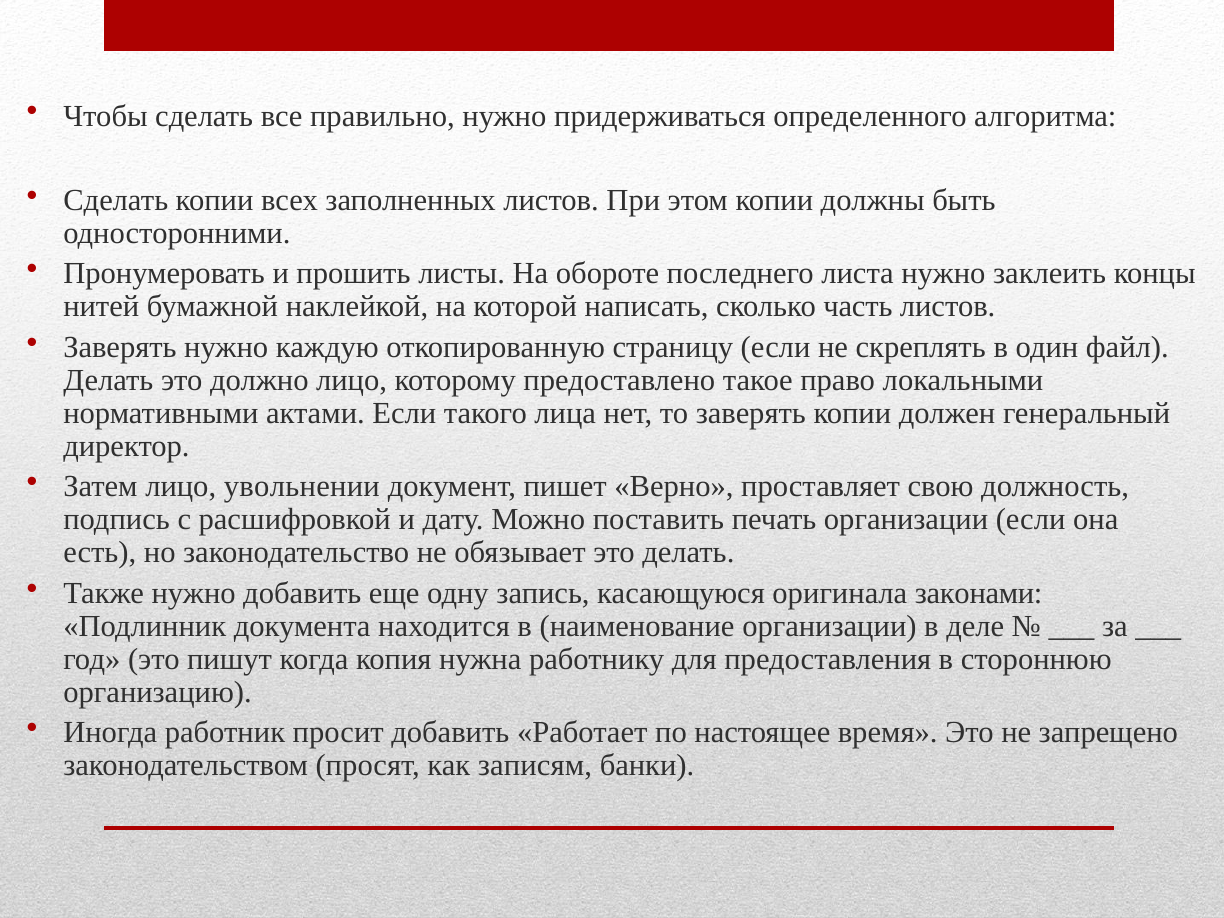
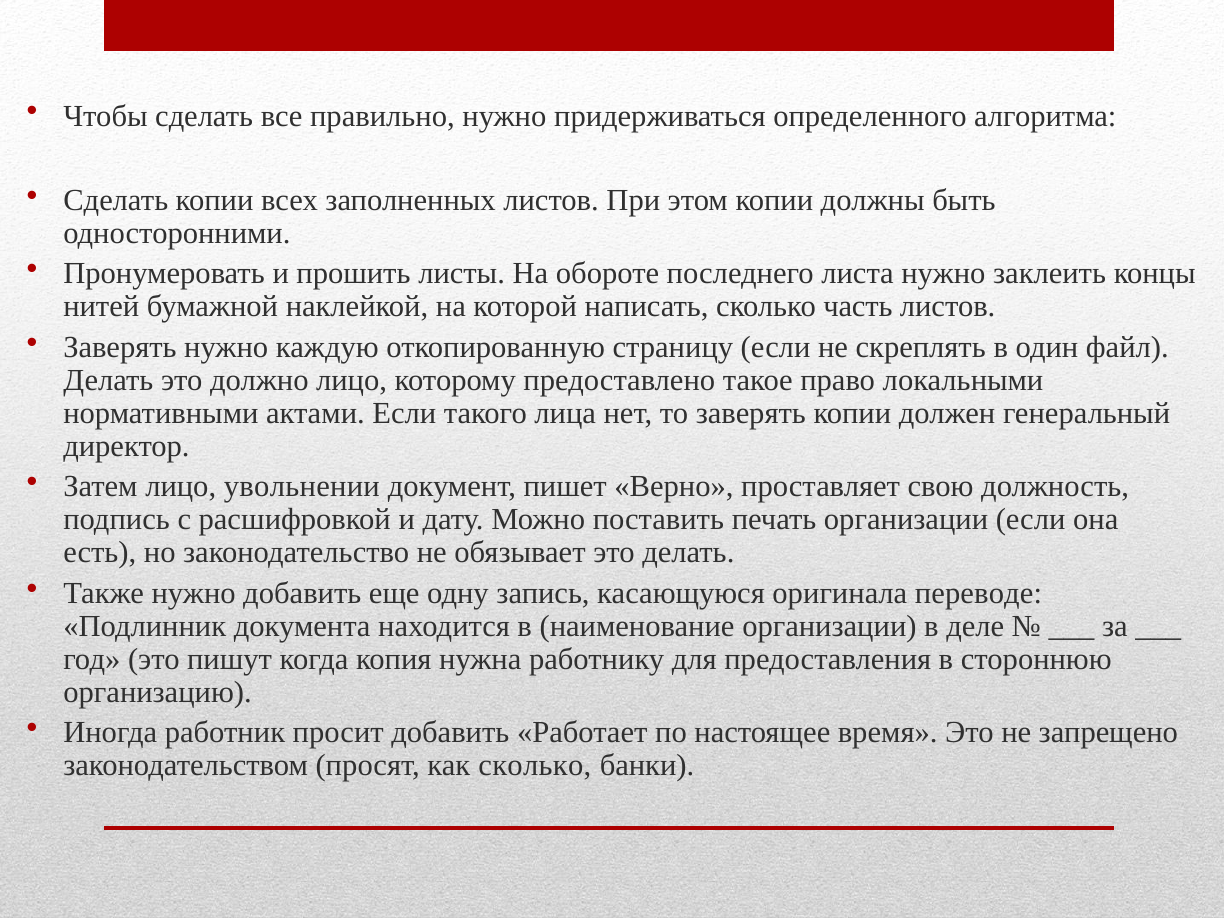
законами: законами -> переводе (978, 593)
как записям: записям -> сколько (535, 766)
